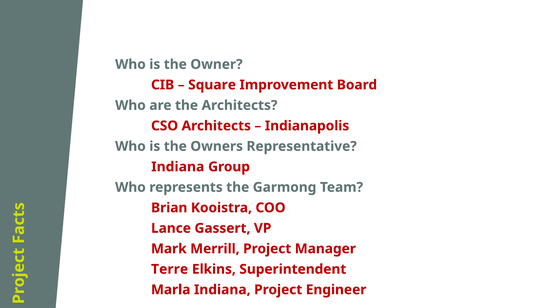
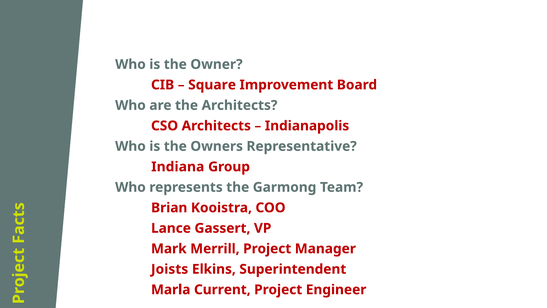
Terre: Terre -> Joists (170, 269)
Marla Indiana: Indiana -> Current (222, 289)
